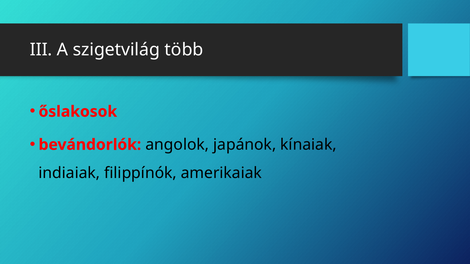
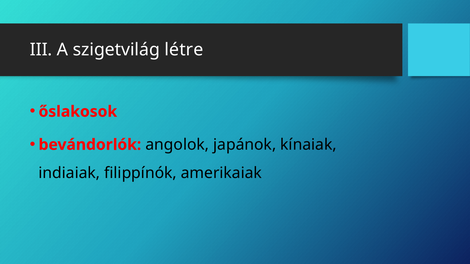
több: több -> létre (184, 50)
